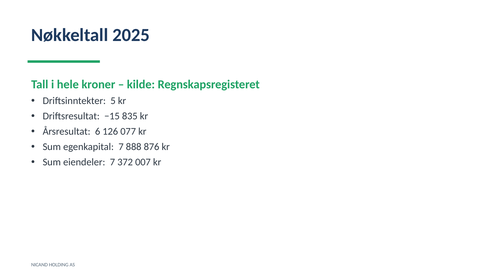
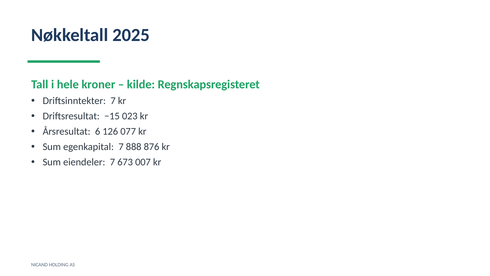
Driftsinntekter 5: 5 -> 7 (113, 101)
835: 835 -> 023 (130, 116)
372: 372 -> 673 (125, 162)
